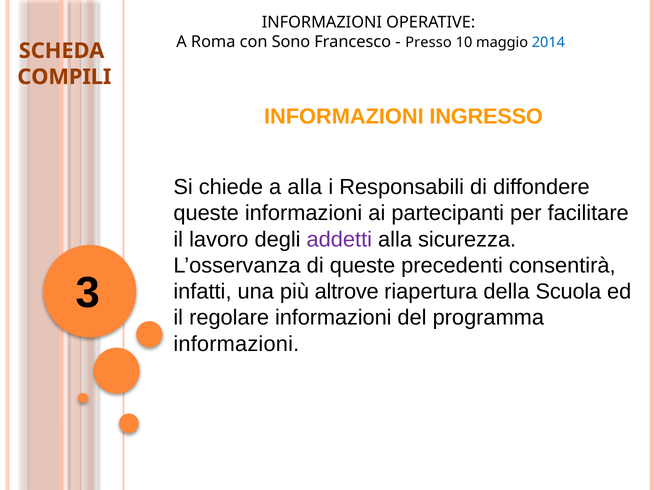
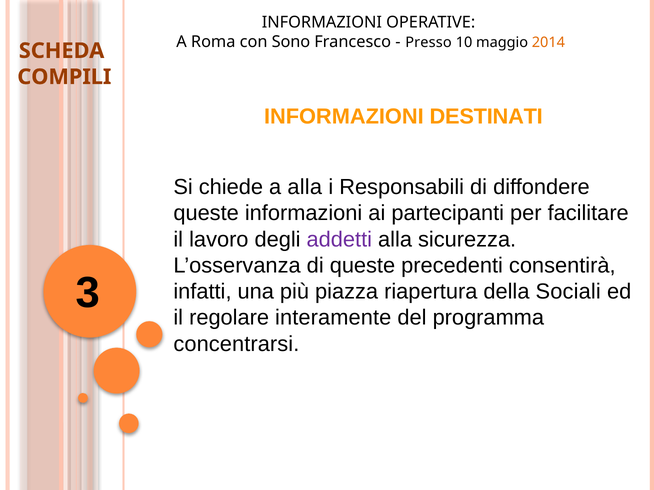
2014 colour: blue -> orange (548, 43)
INGRESSO: INGRESSO -> DESTINATI (486, 116)
altrove: altrove -> piazza (347, 292)
Scuola: Scuola -> Sociali (568, 292)
regolare informazioni: informazioni -> interamente (333, 318)
informazioni: informazioni -> concentrarsi (236, 344)
